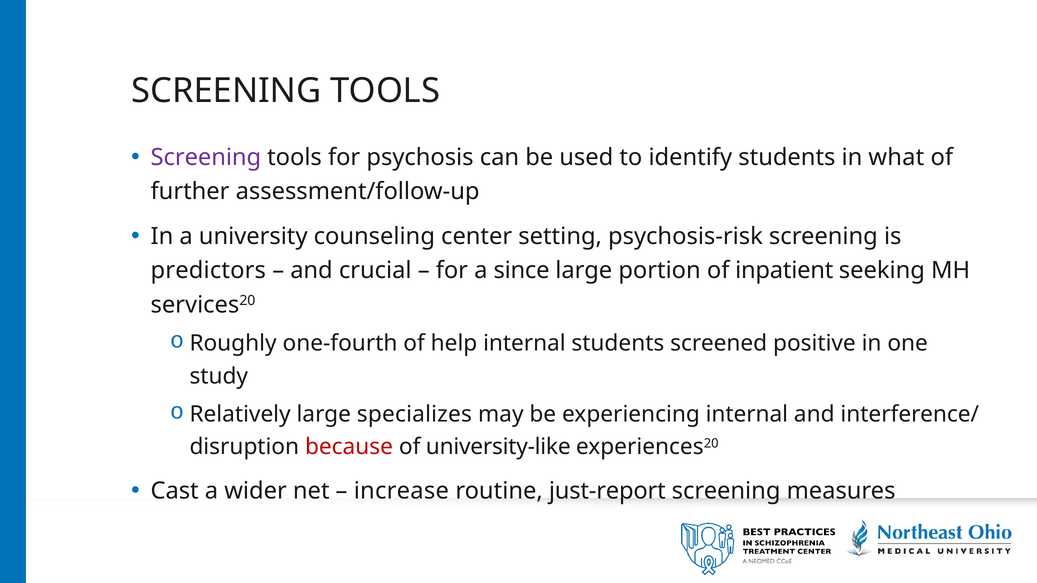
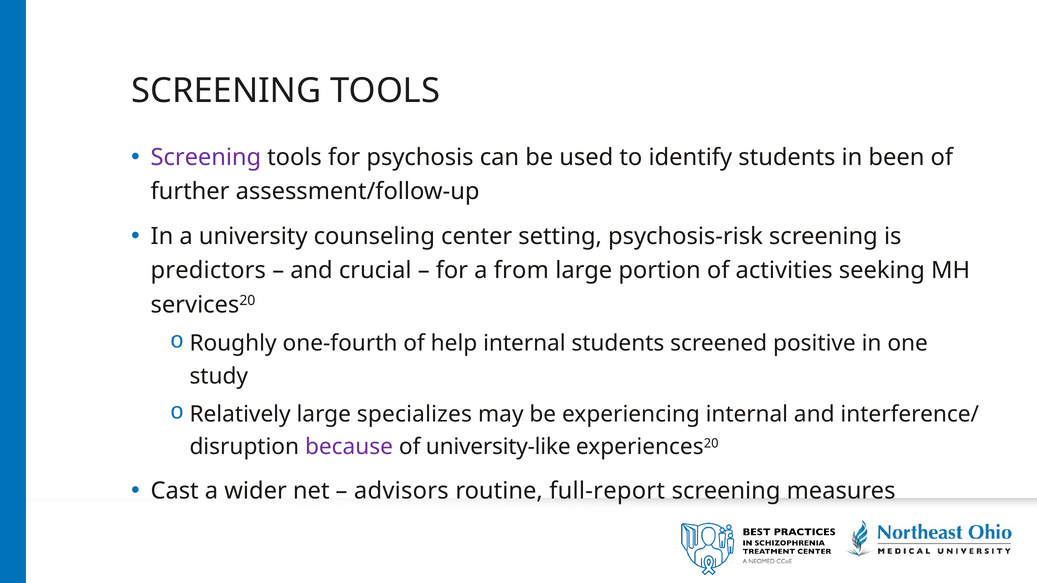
what: what -> been (896, 157)
since: since -> from (521, 271)
inpatient: inpatient -> activities (784, 271)
because colour: red -> purple (349, 447)
increase: increase -> advisors (401, 491)
just-report: just-report -> full-report (607, 491)
